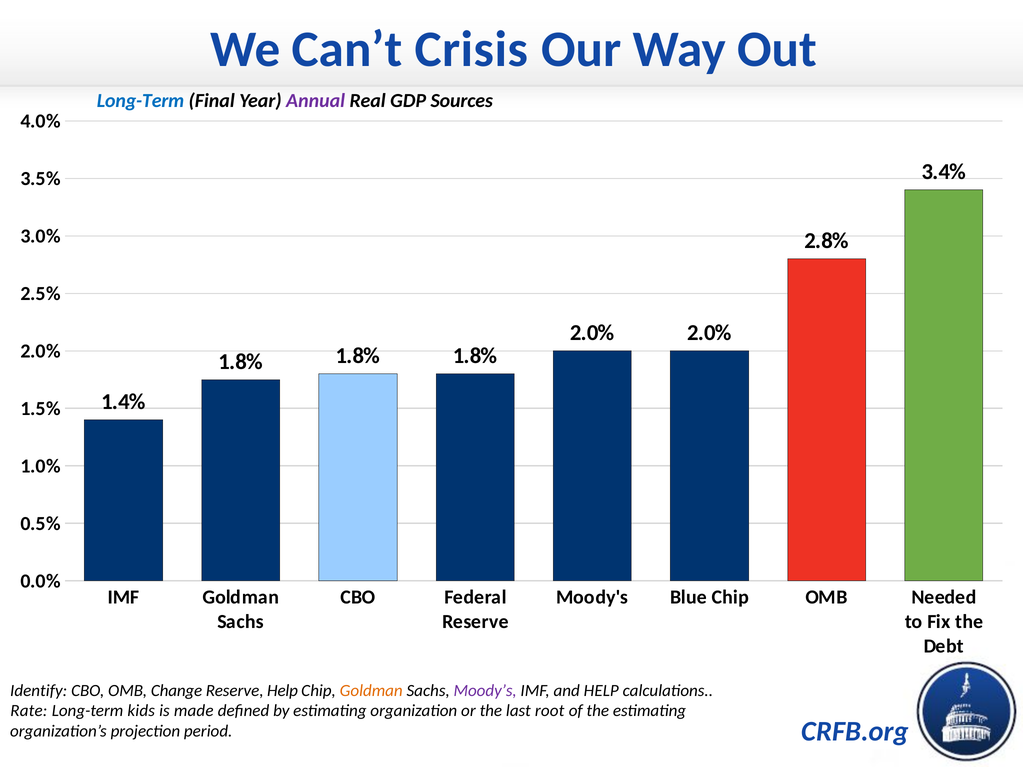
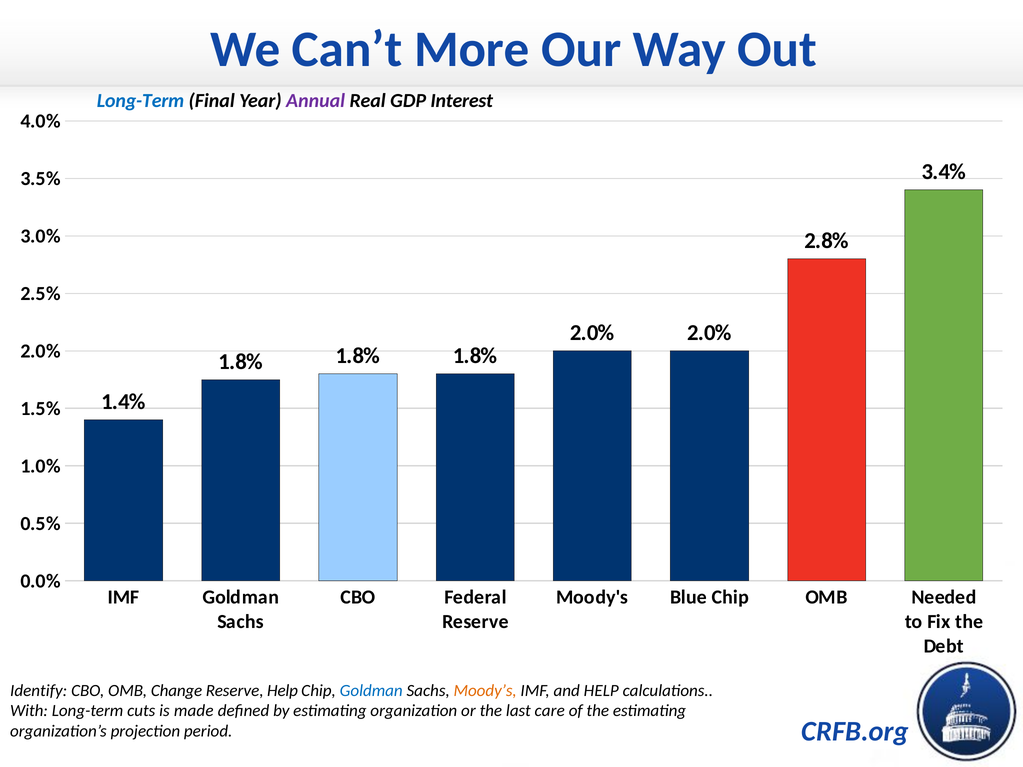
Crisis: Crisis -> More (472, 49)
Sources: Sources -> Interest (462, 101)
Goldman colour: orange -> blue (371, 691)
Moody’s colour: purple -> orange (485, 691)
Rate: Rate -> With (29, 711)
kids: kids -> cuts (141, 711)
root: root -> care (550, 711)
